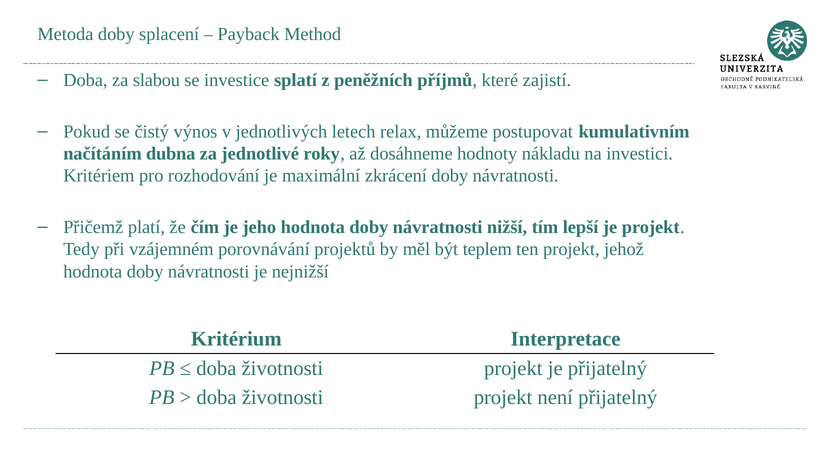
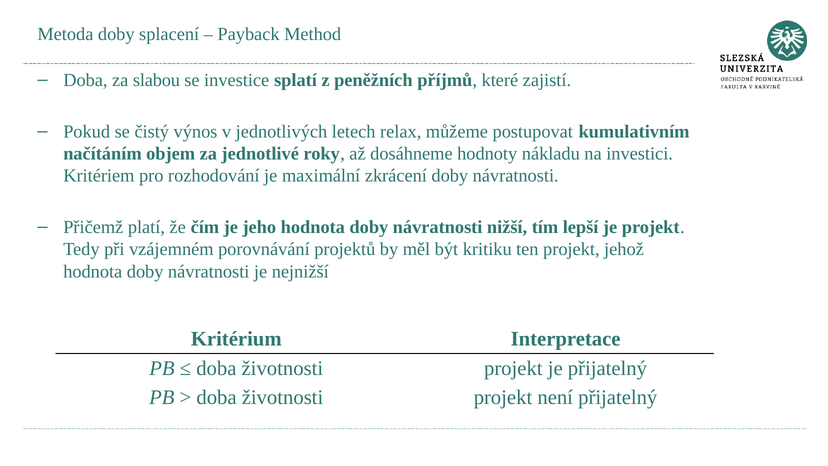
dubna: dubna -> objem (171, 154)
teplem: teplem -> kritiku (487, 249)
